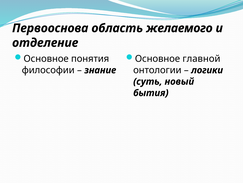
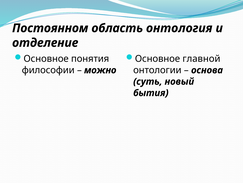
Первооснова: Первооснова -> Постоянном (50, 28)
желаемого: желаемого -> онтология (179, 28)
знание: знание -> можно (100, 70)
логики: логики -> основа (207, 70)
